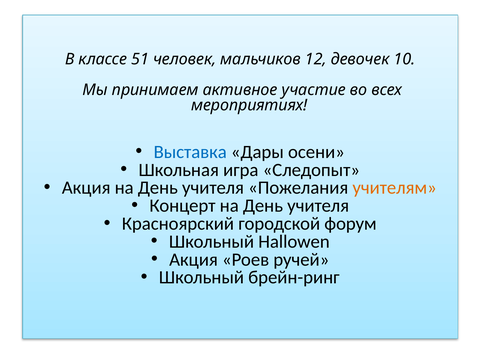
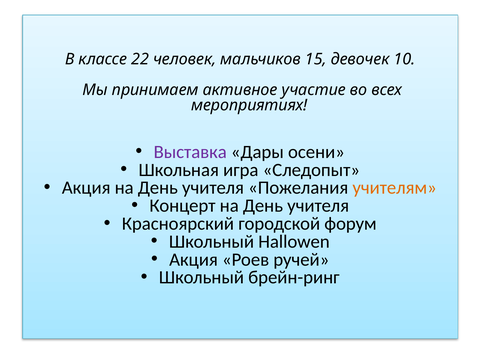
51: 51 -> 22 (140, 59)
12: 12 -> 15 (316, 59)
Выставка colour: blue -> purple (190, 152)
